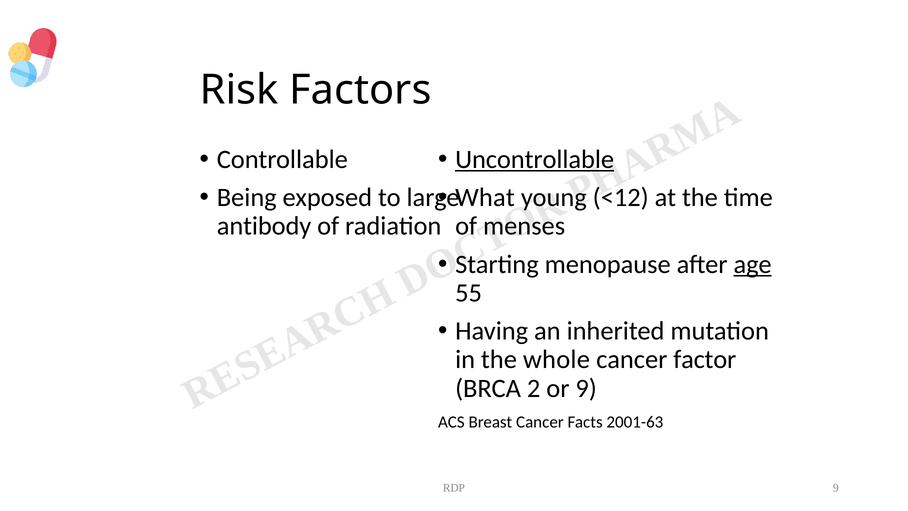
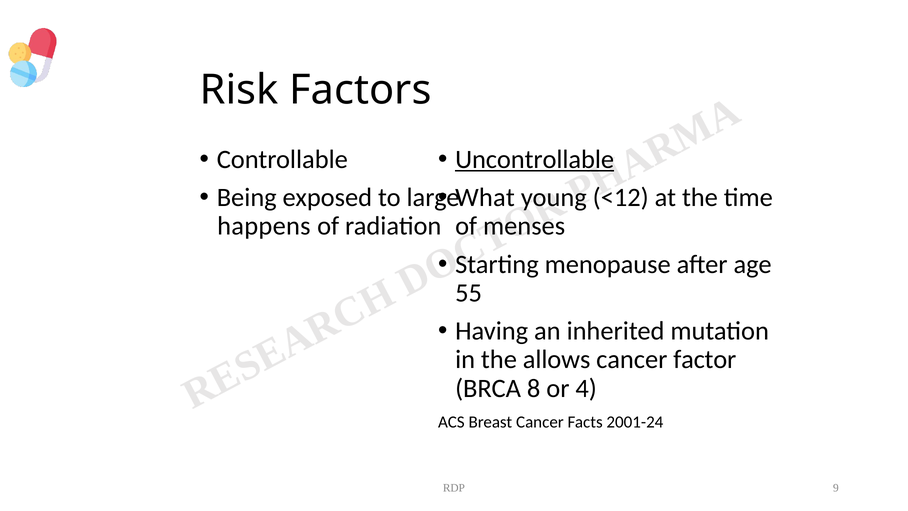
antibody: antibody -> happens (264, 226)
age underline: present -> none (753, 264)
whole: whole -> allows (557, 359)
2: 2 -> 8 (534, 388)
or 9: 9 -> 4 (586, 388)
2001-63: 2001-63 -> 2001-24 (635, 422)
